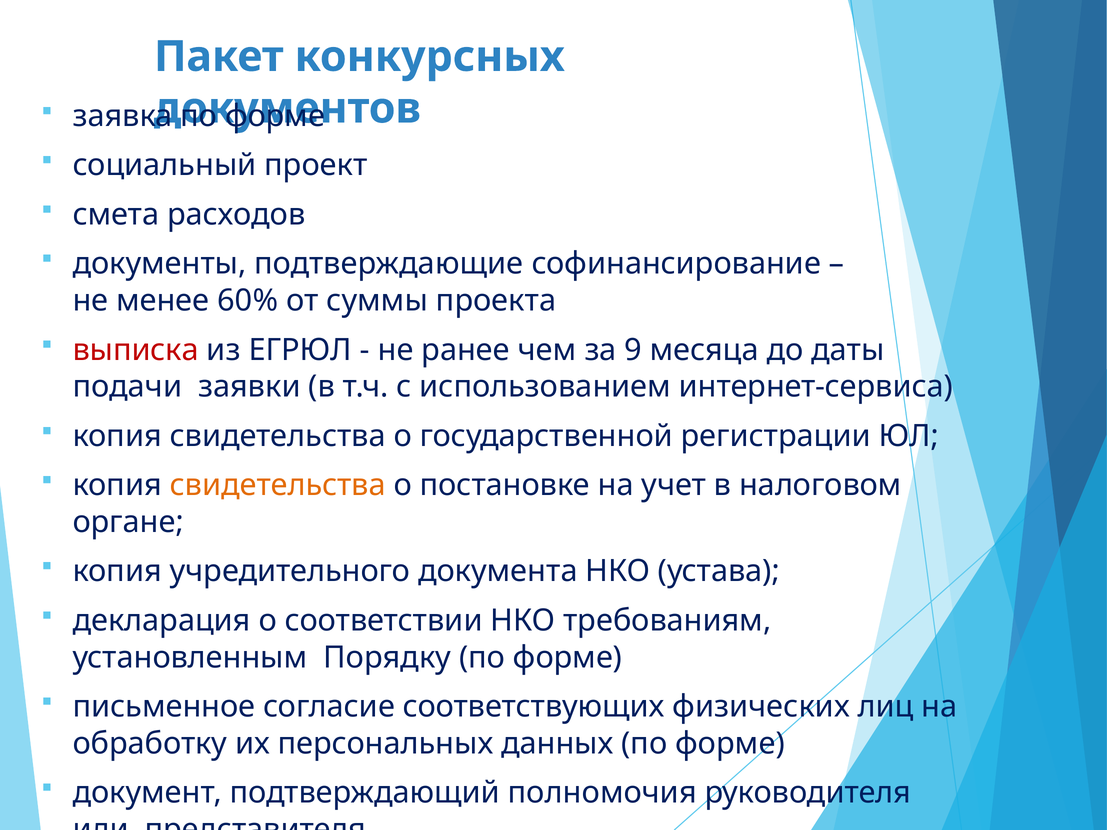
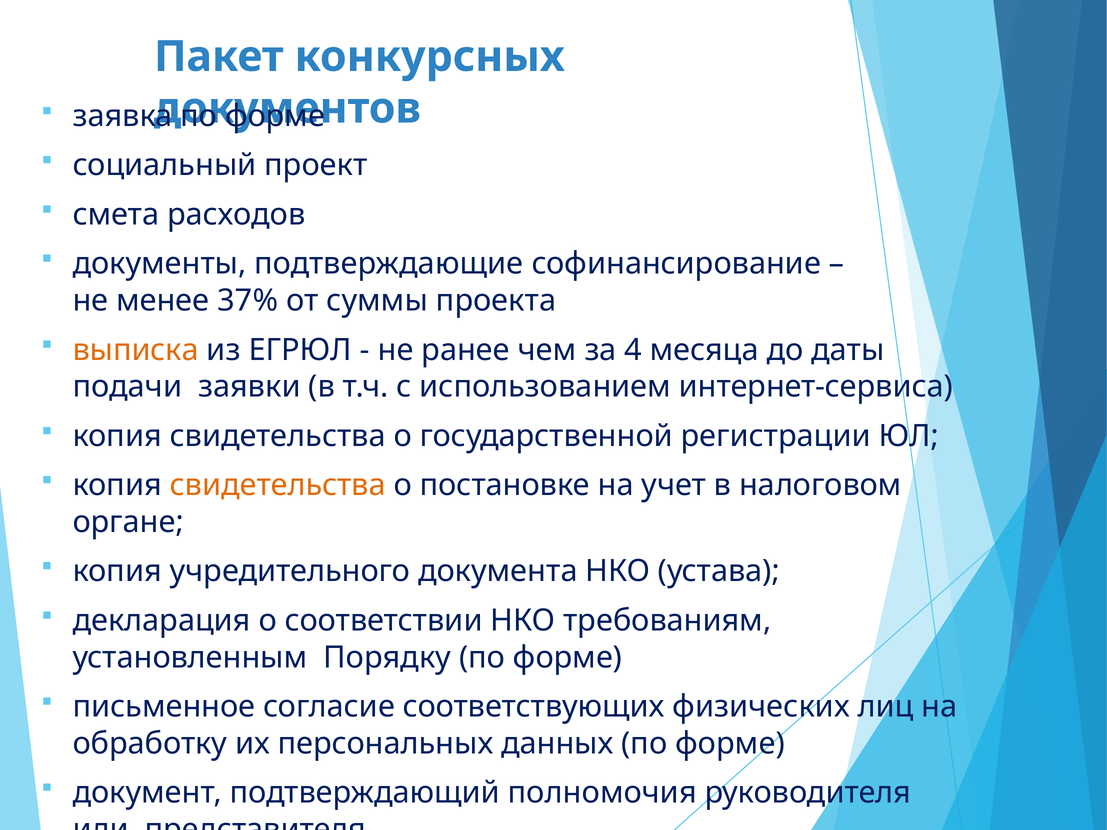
60%: 60% -> 37% (248, 301)
выписка colour: red -> orange (136, 350)
9: 9 -> 4 (633, 350)
